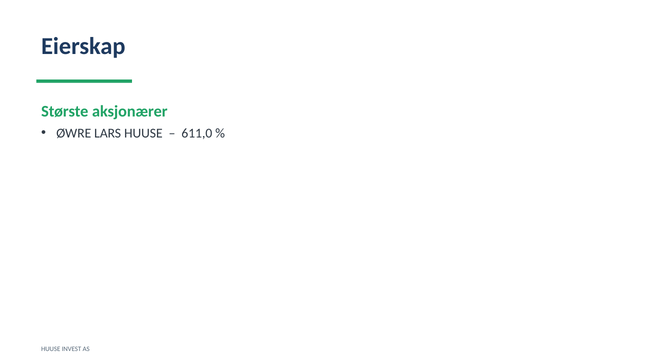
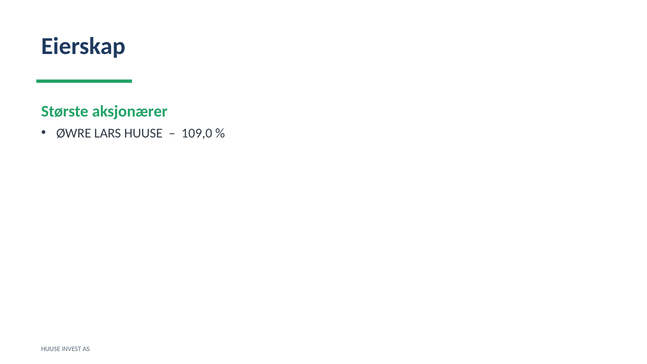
611,0: 611,0 -> 109,0 (197, 133)
